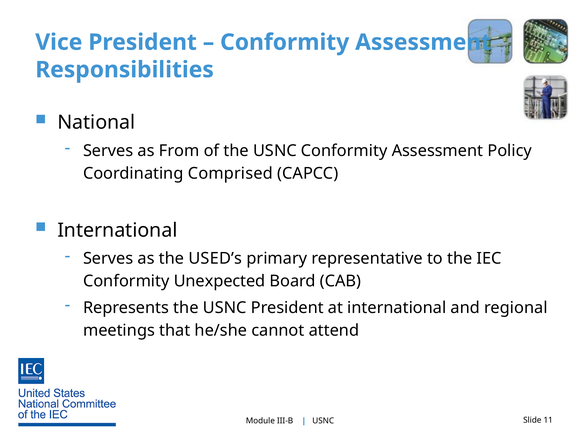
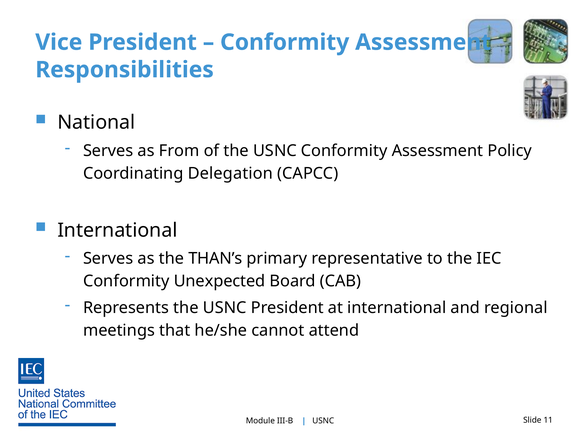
Comprised: Comprised -> Delegation (230, 173)
USED’s: USED’s -> THAN’s (215, 259)
